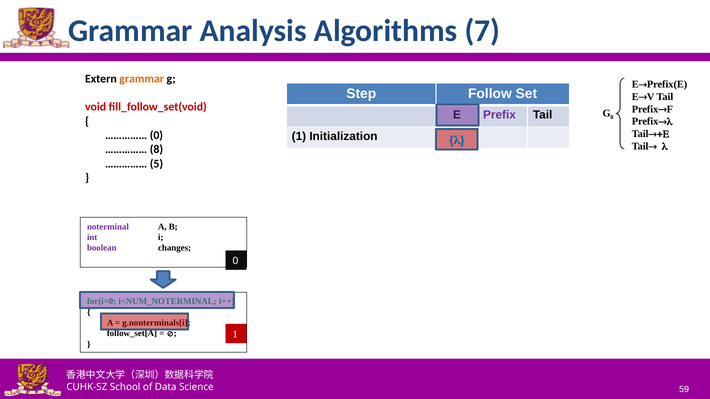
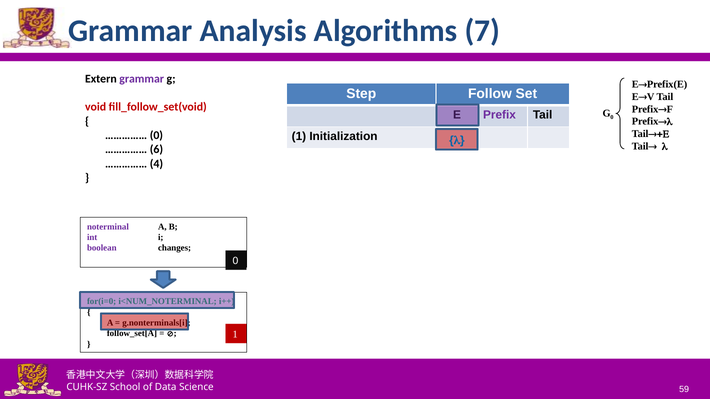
grammar colour: orange -> purple (142, 79)
8: 8 -> 6 (156, 150)
5: 5 -> 4 (156, 164)
